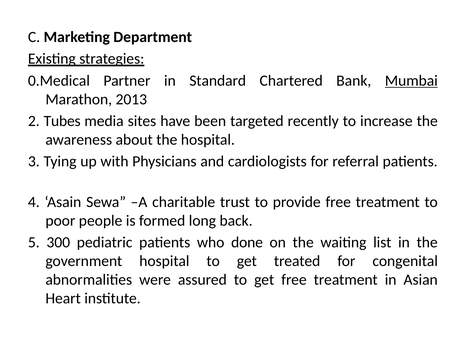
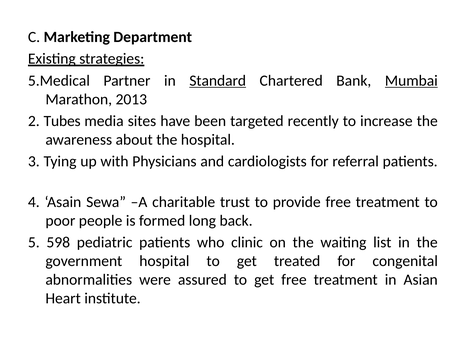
0.Medical: 0.Medical -> 5.Medical (59, 81)
Standard underline: none -> present (218, 81)
300: 300 -> 598 (58, 242)
done: done -> clinic (247, 242)
